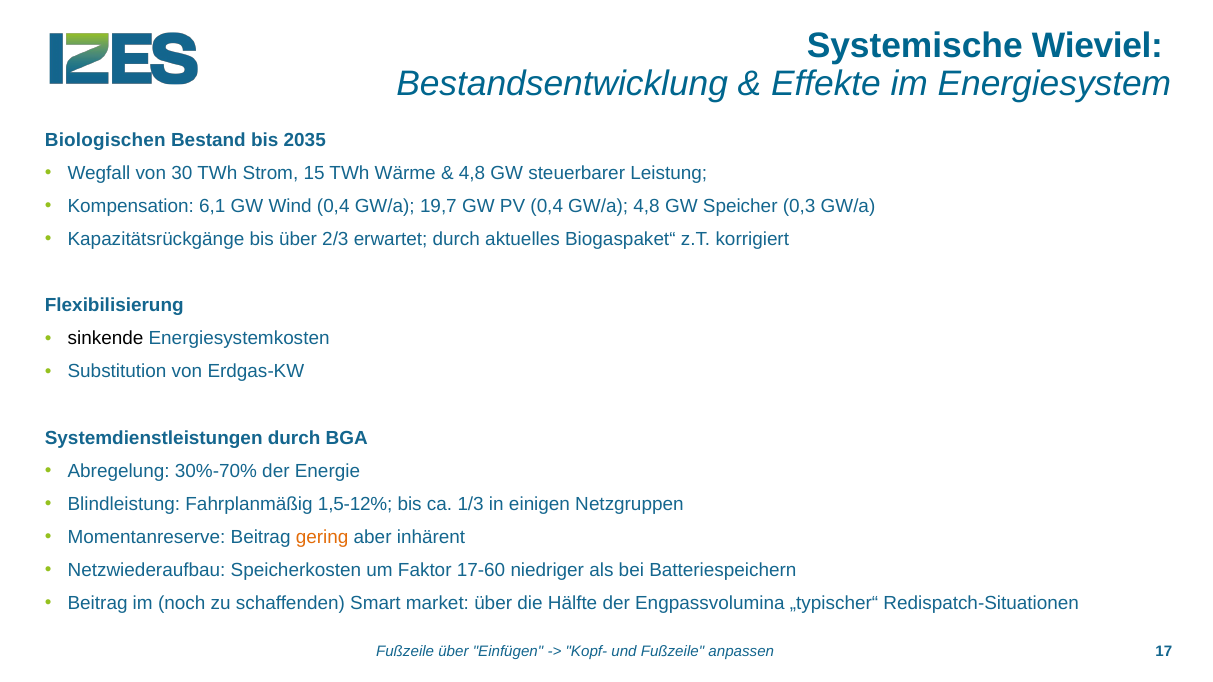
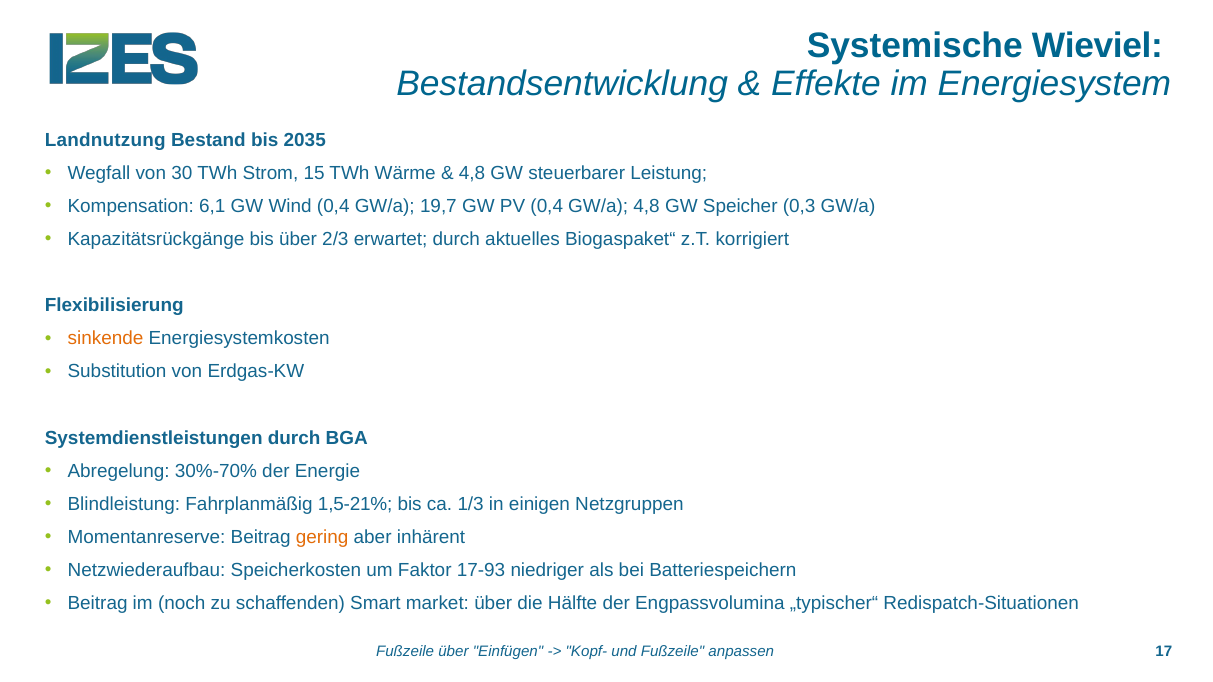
Biologischen: Biologischen -> Landnutzung (105, 140)
sinkende colour: black -> orange (105, 339)
1,5-12%: 1,5-12% -> 1,5-21% (355, 504)
17-60: 17-60 -> 17-93 (481, 571)
